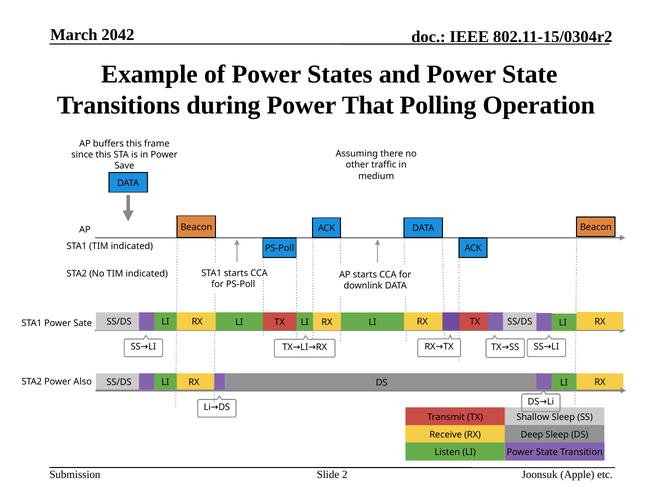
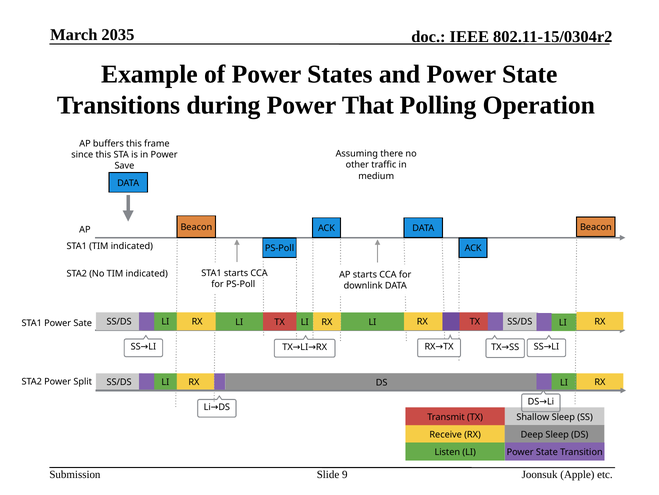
2042: 2042 -> 2035 (118, 35)
Also: Also -> Split (83, 381)
2: 2 -> 9 (345, 474)
